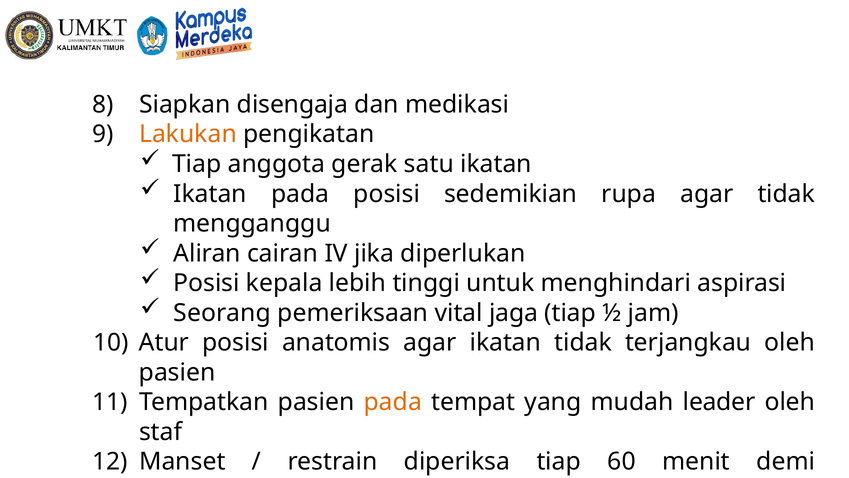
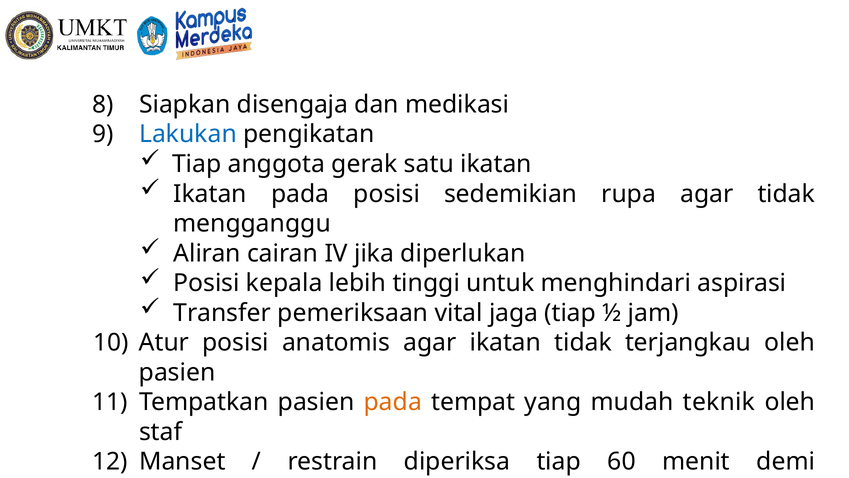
Lakukan colour: orange -> blue (188, 134)
Seorang: Seorang -> Transfer (222, 313)
leader: leader -> teknik (719, 402)
